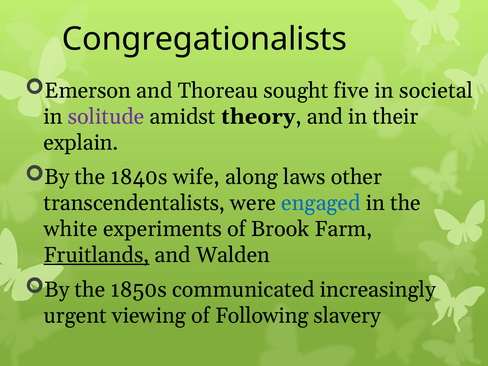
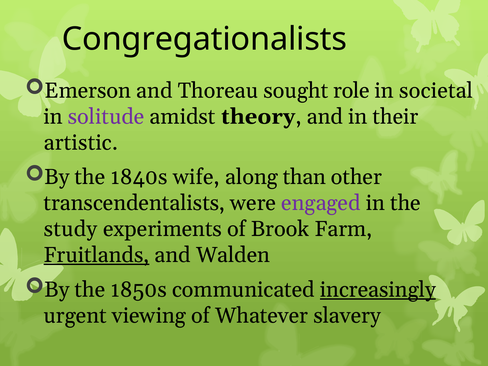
five: five -> role (351, 91)
explain: explain -> artistic (81, 143)
laws: laws -> than (304, 177)
engaged colour: blue -> purple (321, 203)
white: white -> study (71, 229)
increasingly underline: none -> present (378, 290)
Following: Following -> Whatever (262, 316)
